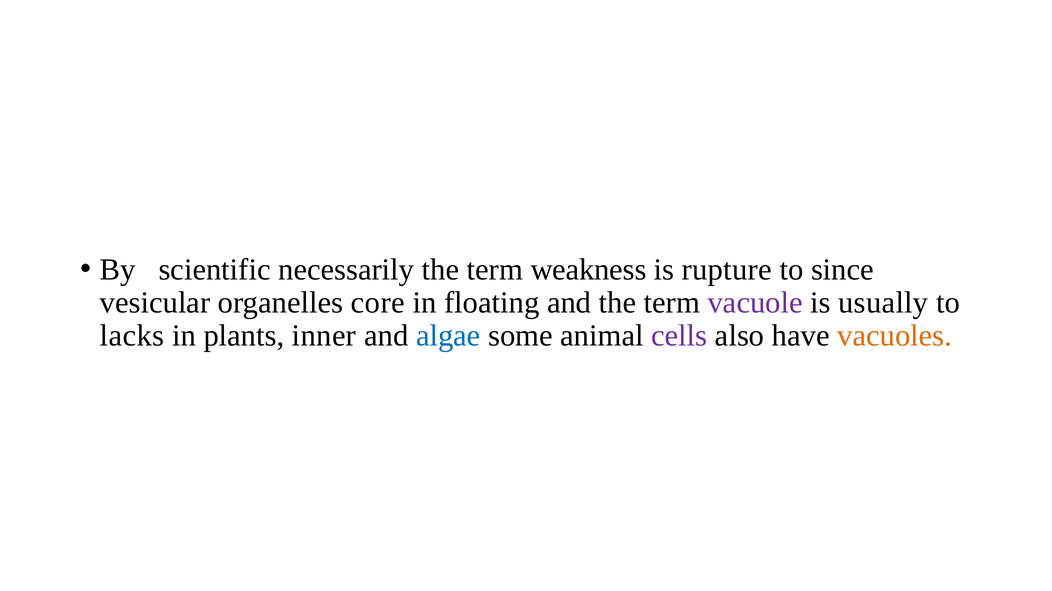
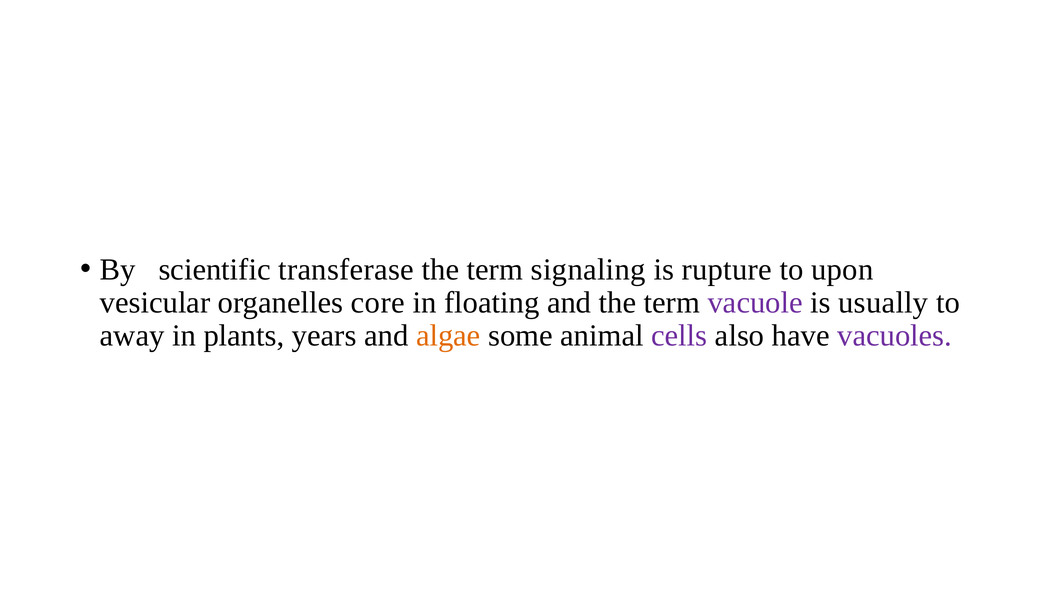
necessarily: necessarily -> transferase (346, 270)
weakness: weakness -> signaling (588, 270)
since: since -> upon (842, 270)
lacks: lacks -> away (132, 336)
inner: inner -> years (324, 336)
algae colour: blue -> orange (448, 336)
vacuoles colour: orange -> purple (895, 336)
